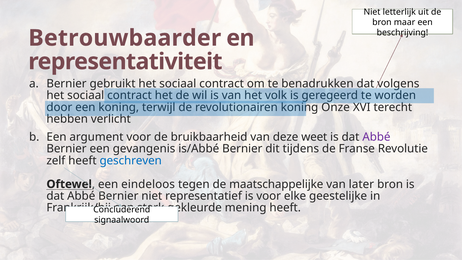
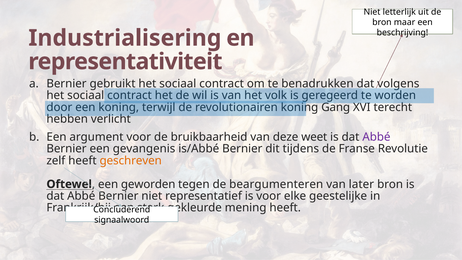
Betrouwbaarder: Betrouwbaarder -> Industrialisering (125, 38)
Onze: Onze -> Gang (336, 107)
geschreven colour: blue -> orange (131, 161)
eindeloos: eindeloos -> geworden (148, 184)
maatschappelijke: maatschappelijke -> beargumenteren (276, 184)
